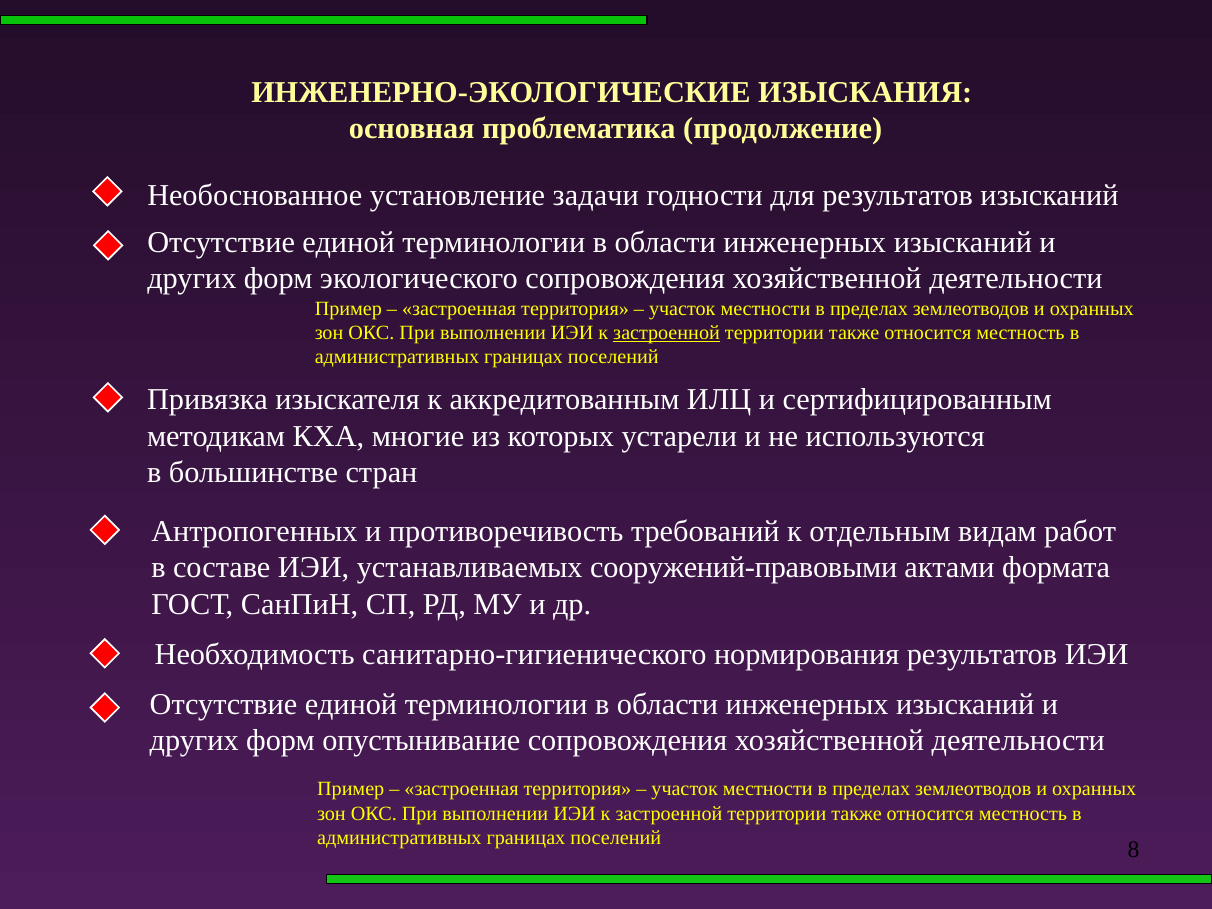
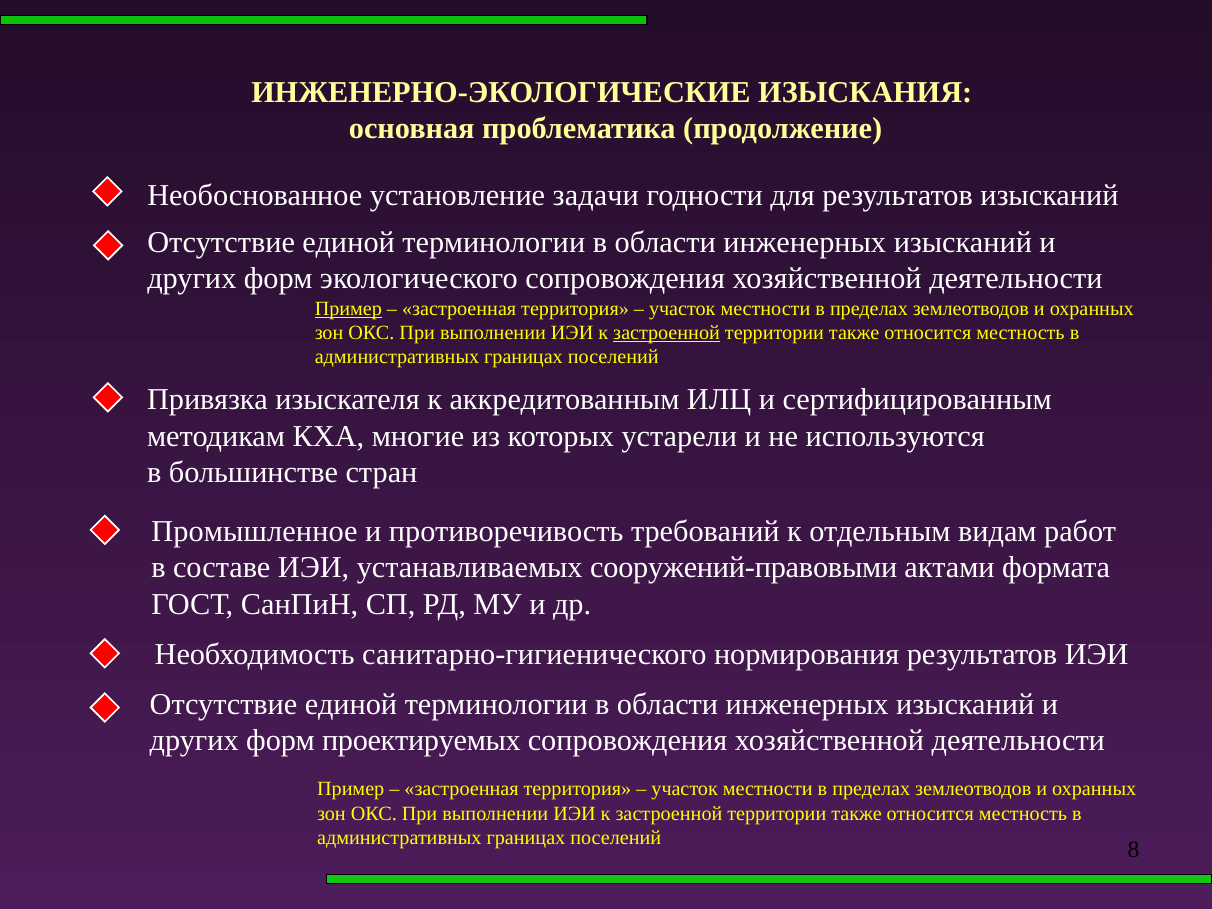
Пример underline: none -> present (348, 309)
Антропогенных: Антропогенных -> Промышленное (254, 531)
опустынивание: опустынивание -> проектируемых (421, 741)
